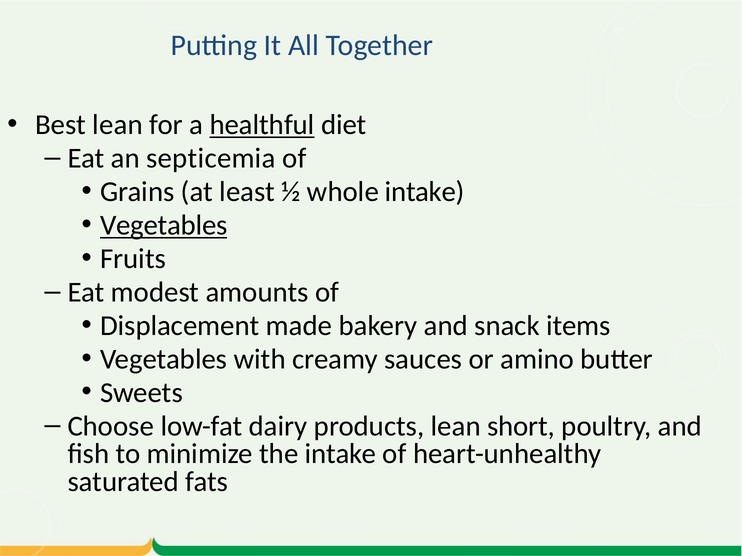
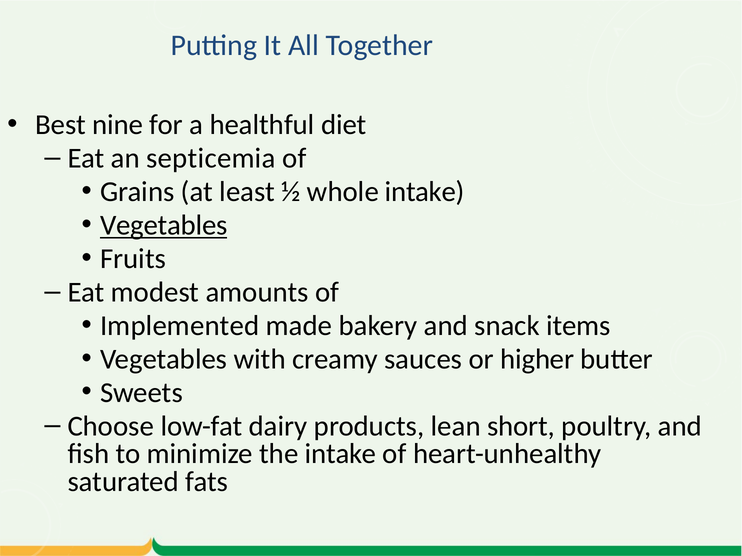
Best lean: lean -> nine (118, 125)
healthful underline: present -> none (262, 125)
Displacement: Displacement -> Implemented (180, 326)
amino: amino -> higher (537, 360)
